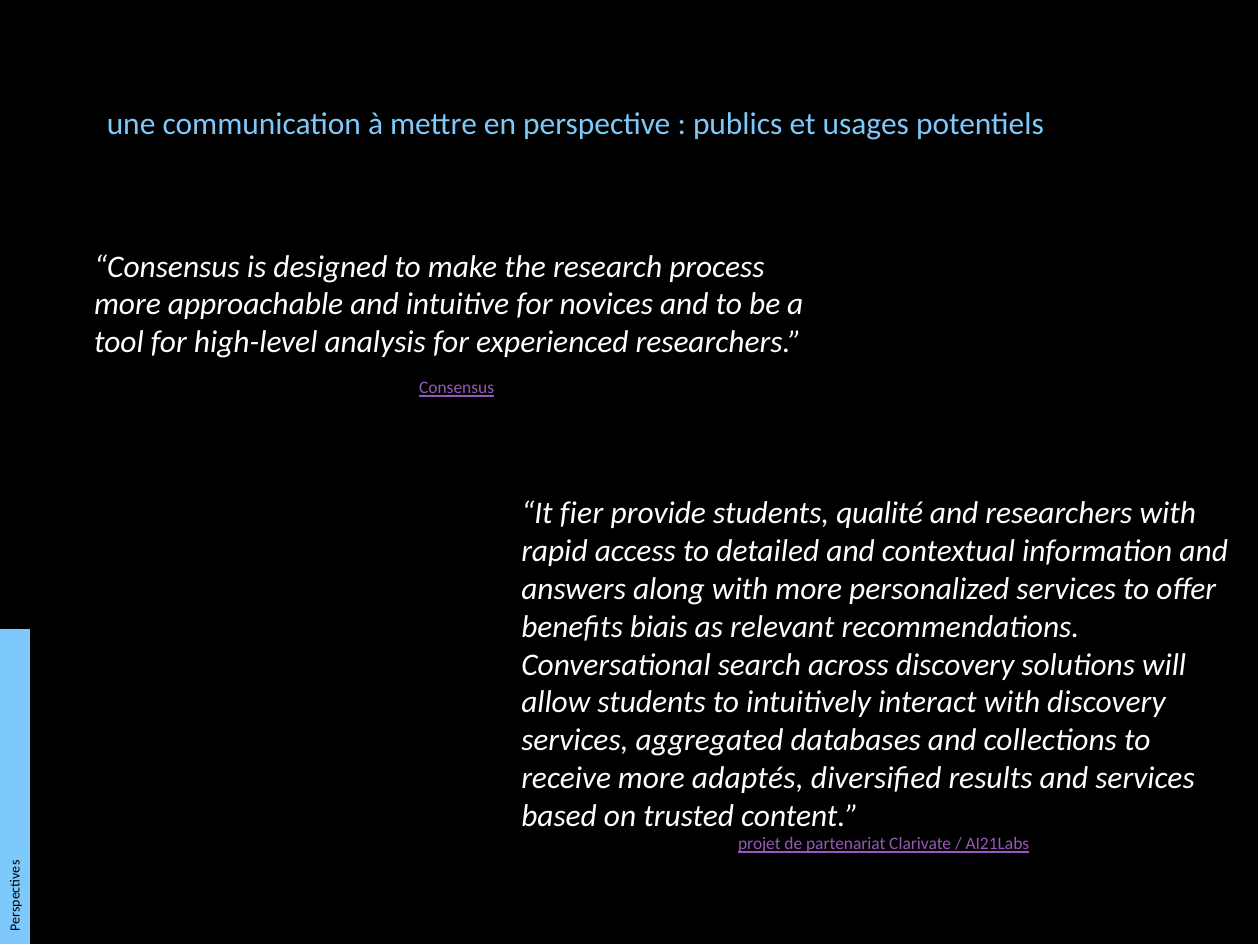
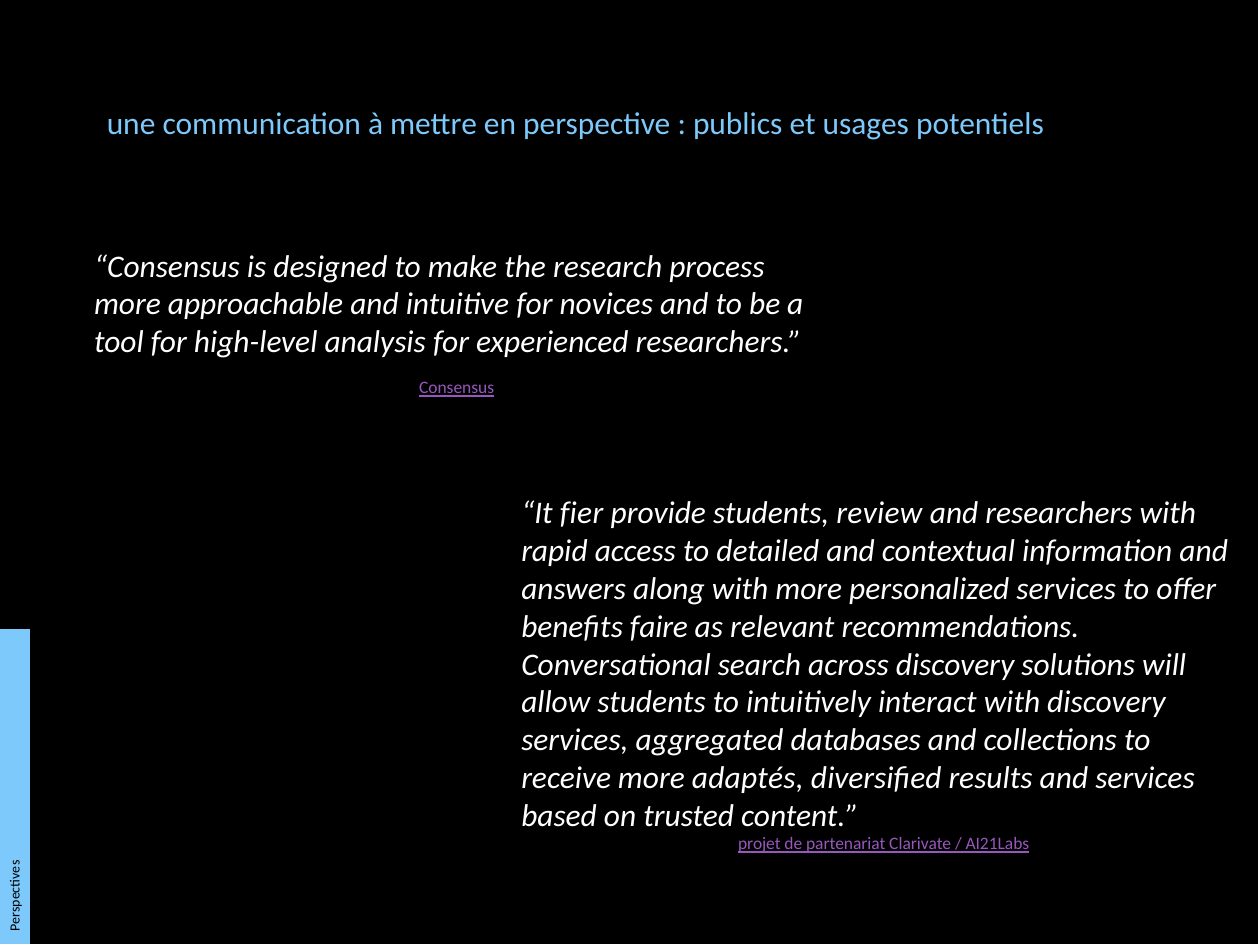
qualité: qualité -> review (879, 513)
biais: biais -> faire (659, 627)
